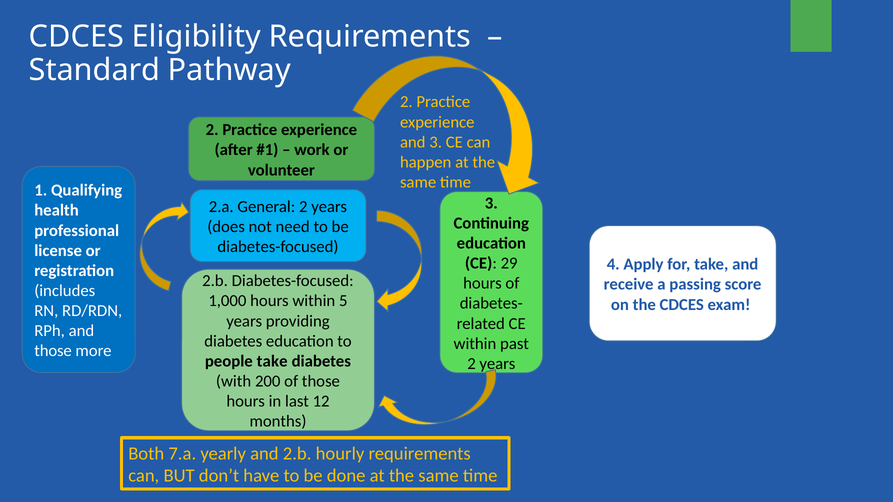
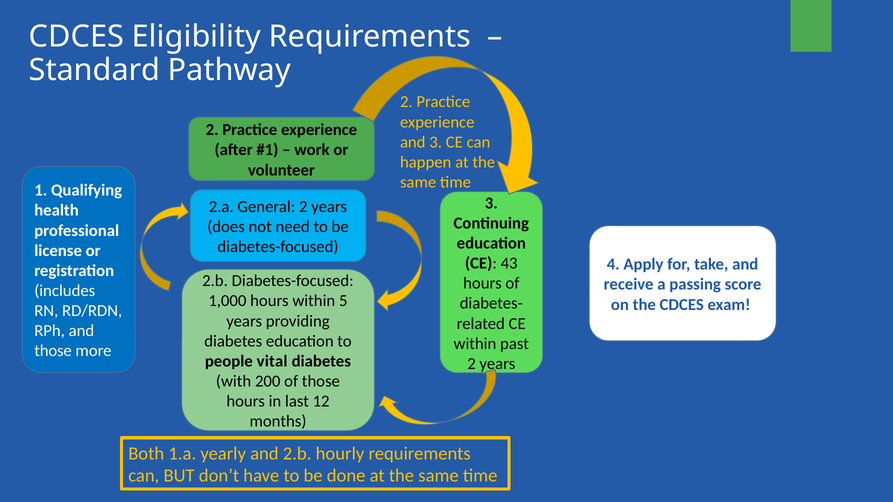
29: 29 -> 43 (509, 263)
people take: take -> vital (272, 361)
7.a: 7.a -> 1.a (182, 454)
